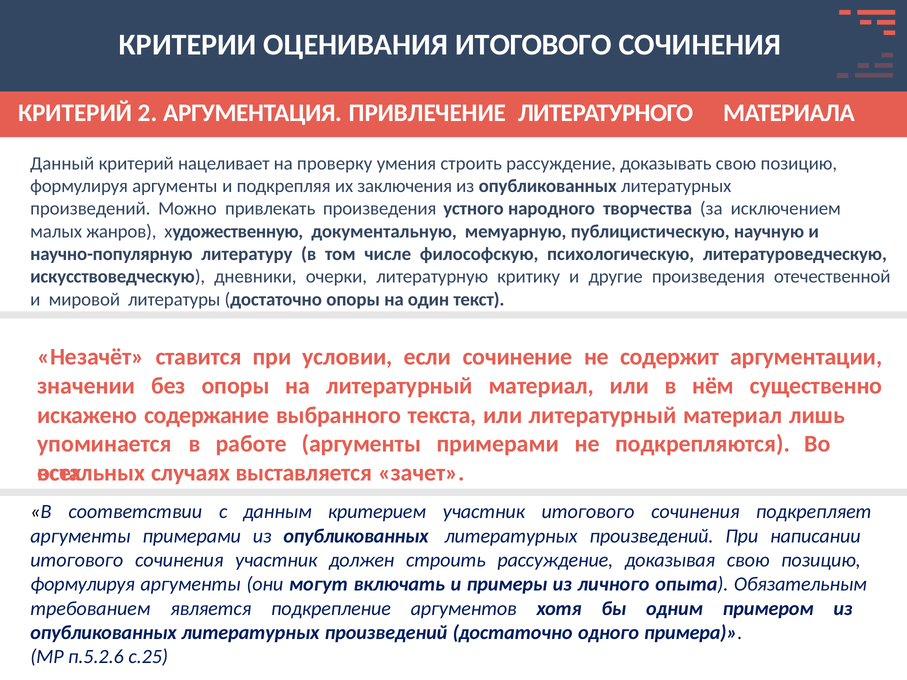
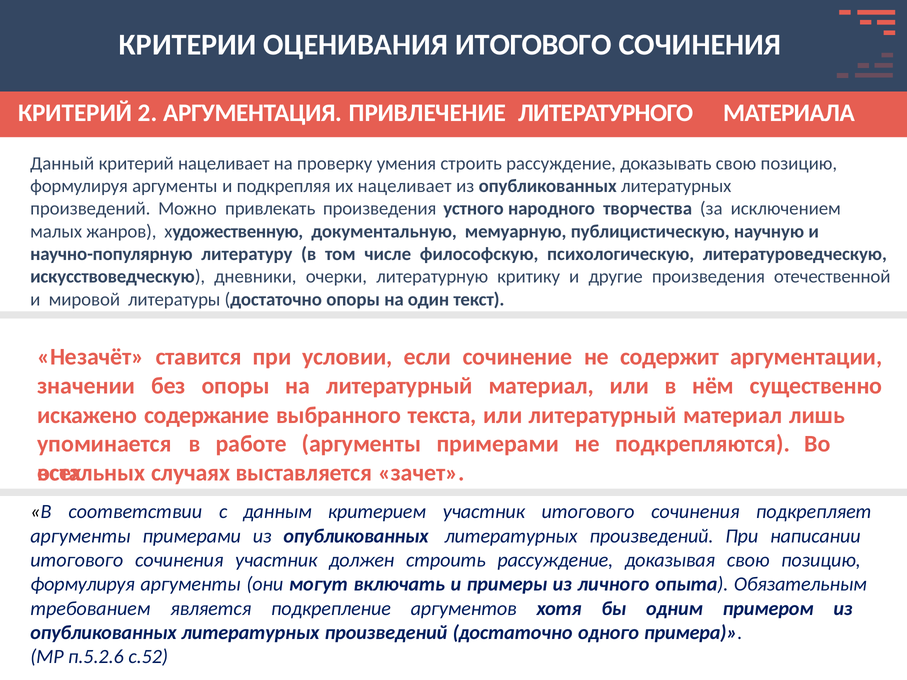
их заключения: заключения -> нацеливает (405, 186)
с.25: с.25 -> с.52 (148, 657)
